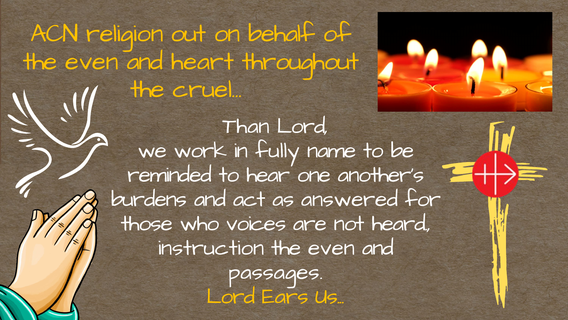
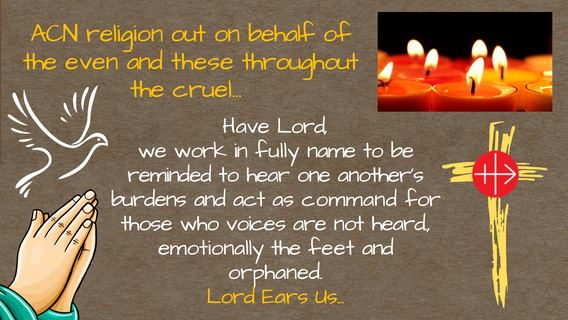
heart: heart -> these (202, 61)
Than: Than -> Have (246, 126)
answered: answered -> command (349, 199)
instruction: instruction -> emotionally (211, 247)
even: even -> feet (332, 247)
passages: passages -> orphaned (276, 272)
